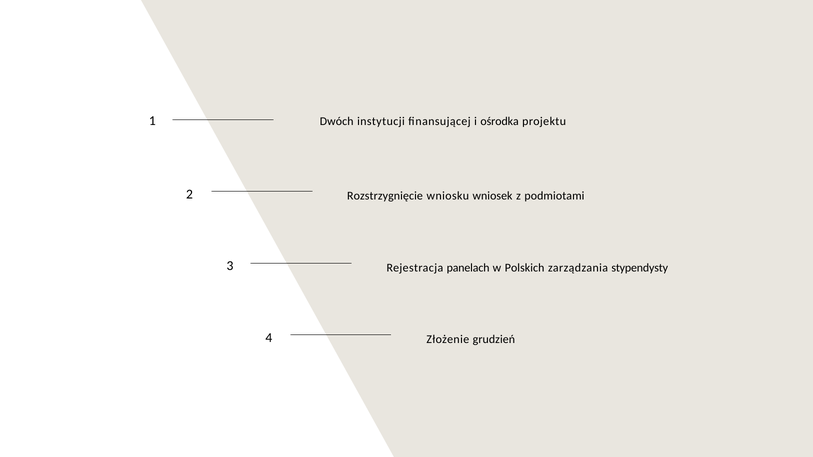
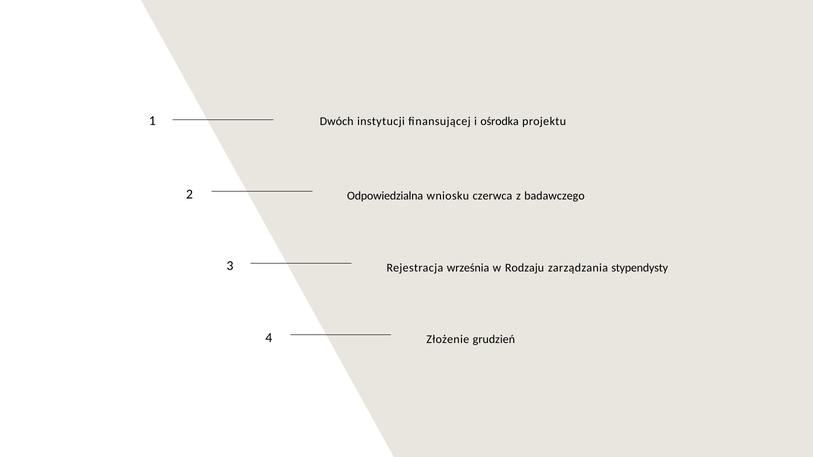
Rozstrzygnięcie: Rozstrzygnięcie -> Odpowiedzialna (385, 196)
wniosek: wniosek -> czerwca (492, 196)
podmiotami: podmiotami -> badawczego (554, 196)
panelach: panelach -> września (468, 268)
Polskich: Polskich -> Rodzaju (525, 268)
